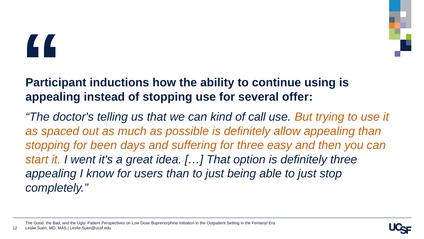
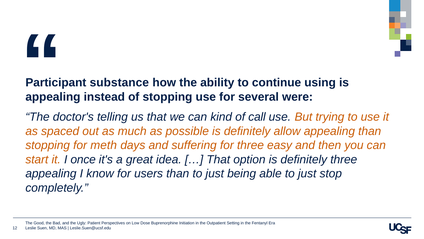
inductions: inductions -> substance (119, 83)
offer: offer -> were (298, 97)
been: been -> meth (104, 145)
went: went -> once (83, 159)
